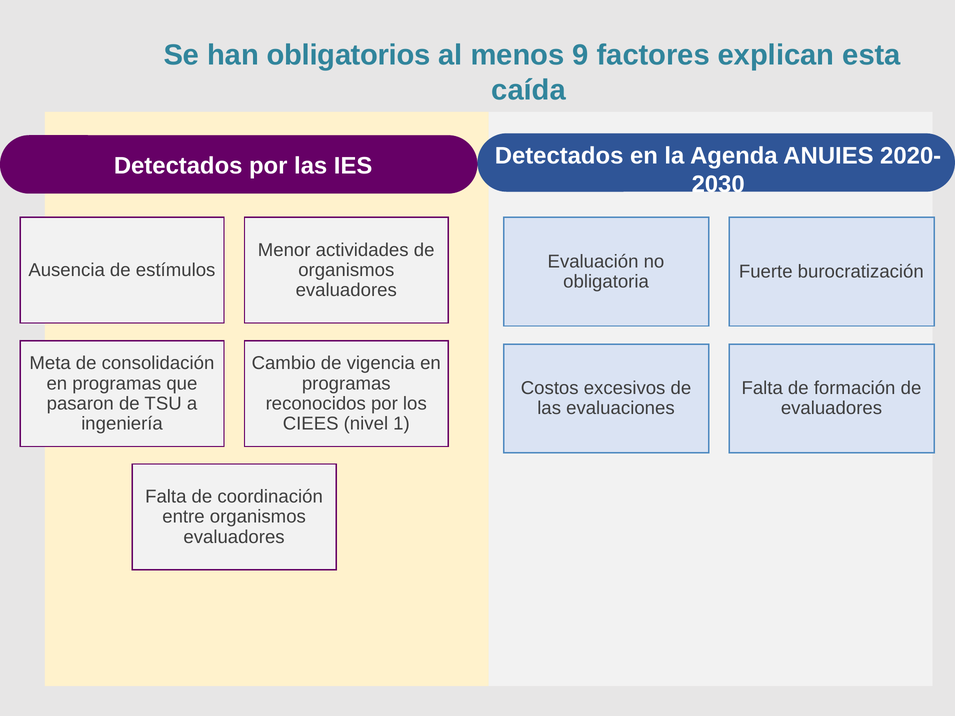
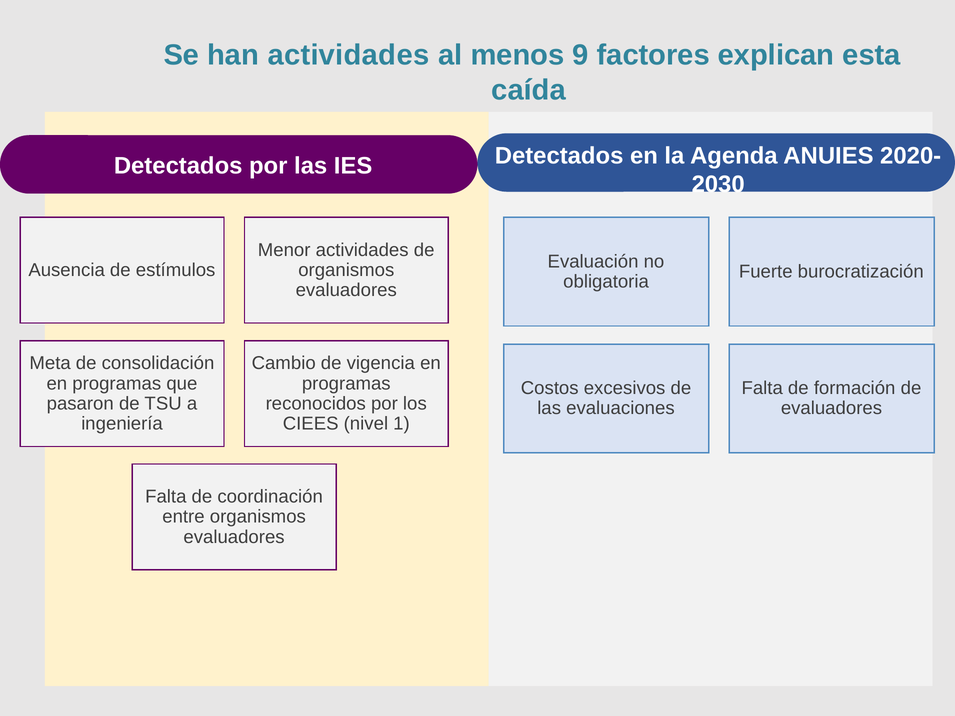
han obligatorios: obligatorios -> actividades (348, 55)
